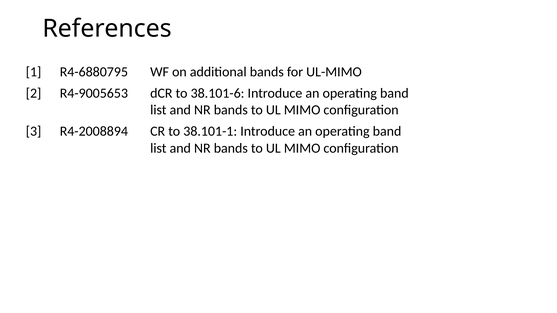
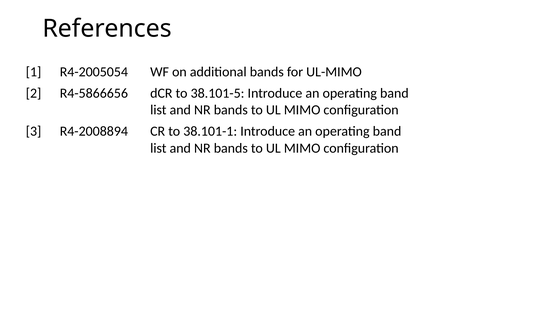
R4-6880795: R4-6880795 -> R4-2005054 (94, 72)
R4-9005653: R4-9005653 -> R4-5866656 (94, 93)
38.101-6: 38.101-6 -> 38.101-5 (218, 93)
